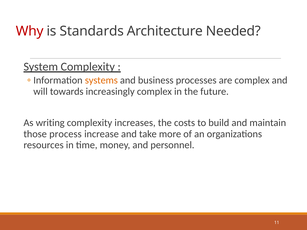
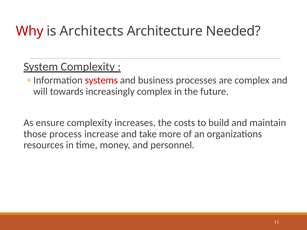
Standards: Standards -> Architects (92, 31)
systems colour: orange -> red (101, 80)
writing: writing -> ensure (50, 123)
